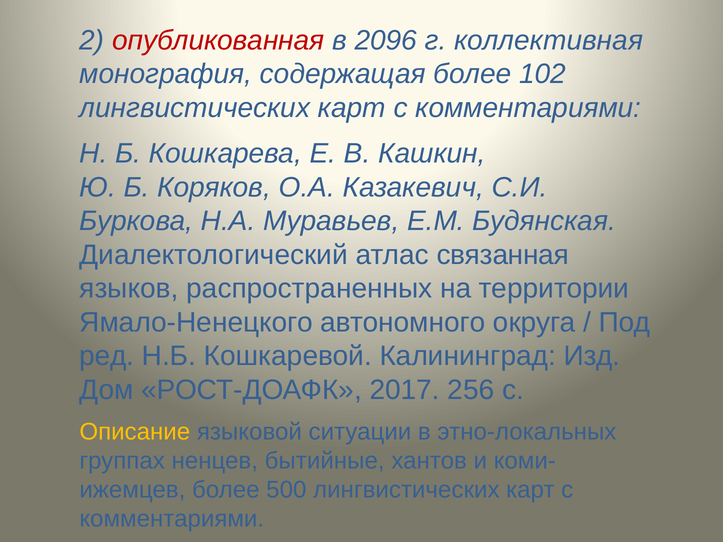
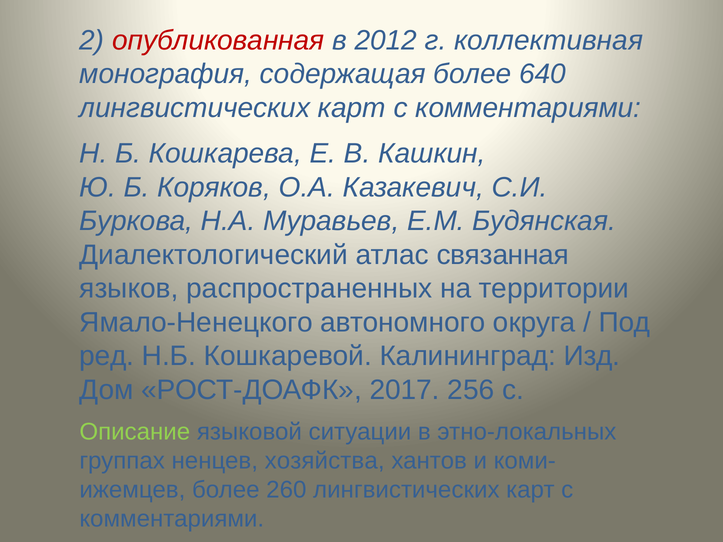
2096: 2096 -> 2012 (386, 40)
102: 102 -> 640 (542, 74)
Описание colour: yellow -> light green (135, 432)
бытийные: бытийные -> хозяйства (325, 461)
500: 500 -> 260 (286, 490)
